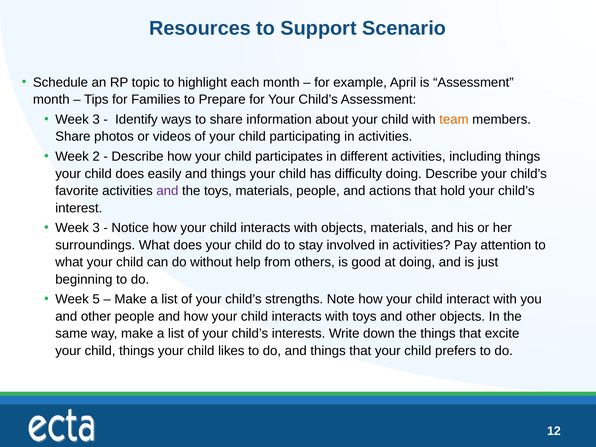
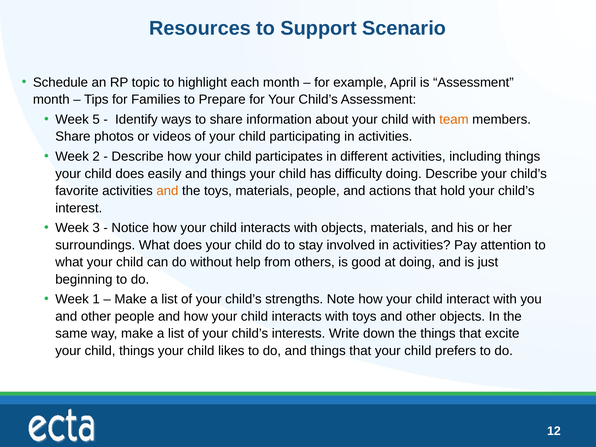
3: 3 -> 5 (96, 119)
and colour: purple -> orange (167, 191)
5: 5 -> 1 (96, 299)
